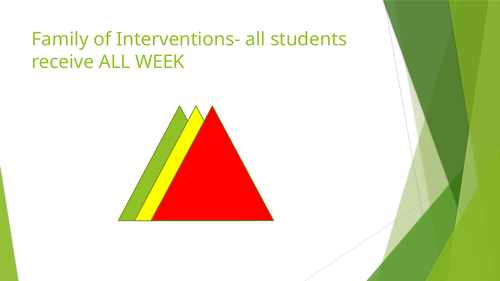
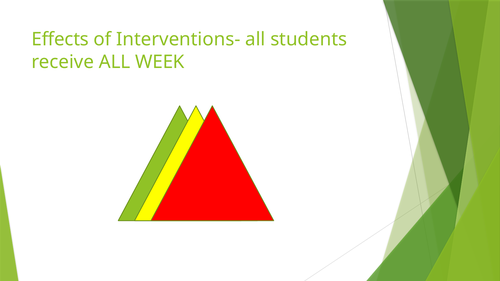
Family: Family -> Effects (60, 39)
